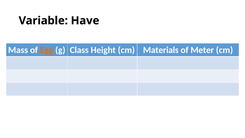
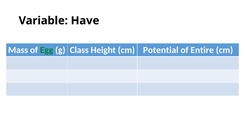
Egg colour: orange -> green (47, 50)
Materials: Materials -> Potential (161, 50)
Meter: Meter -> Entire (202, 50)
